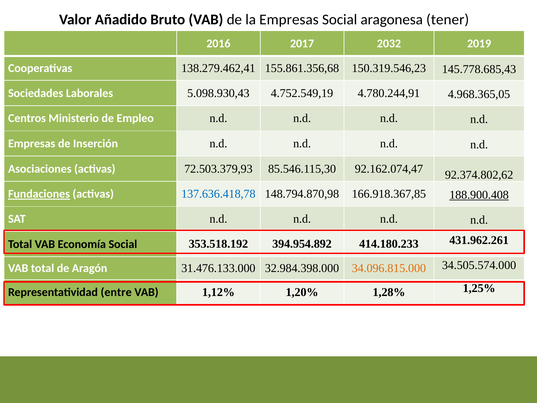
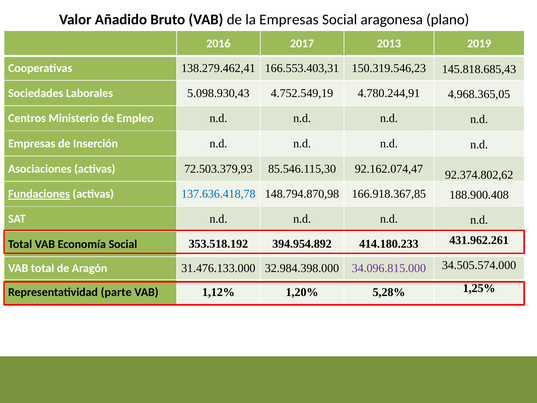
tener: tener -> plano (448, 20)
2032: 2032 -> 2013 (389, 44)
155.861.356,68: 155.861.356,68 -> 166.553.403,31 (302, 68)
145.778.685,43: 145.778.685,43 -> 145.818.685,43 (479, 69)
188.900.408 underline: present -> none (479, 195)
34.096.815.000 colour: orange -> purple (389, 268)
entre: entre -> parte (116, 292)
1,28%: 1,28% -> 5,28% (389, 292)
